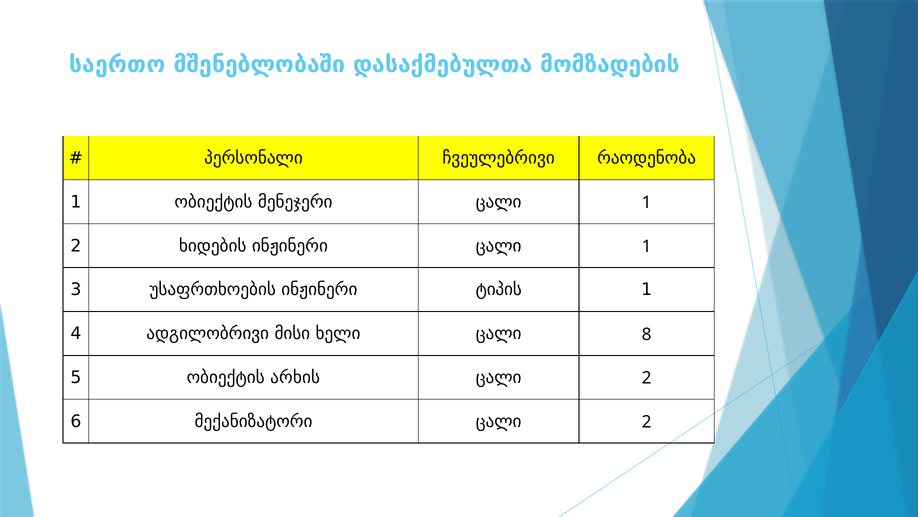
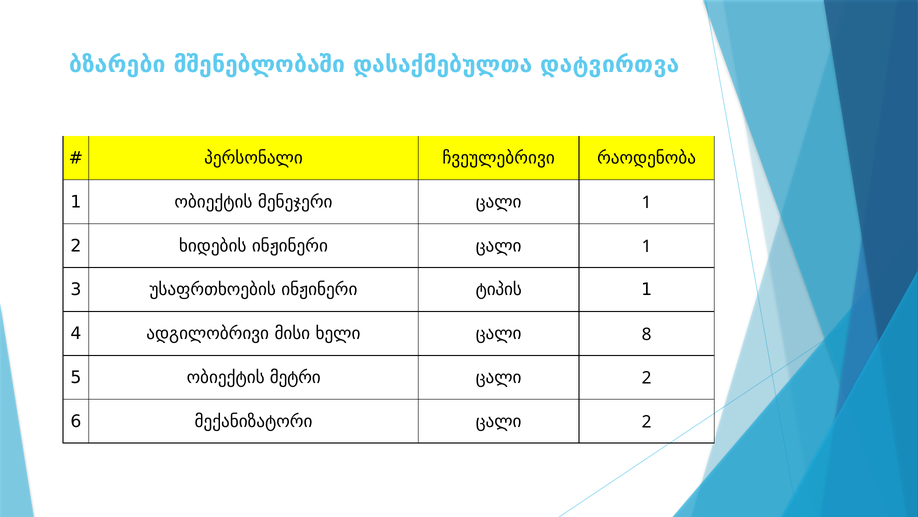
საერთო: საერთო -> ბზარები (117, 65)
მომზადების: მომზადების -> დატვირთვა (610, 65)
არხის: არხის -> მეტრი (295, 377)
